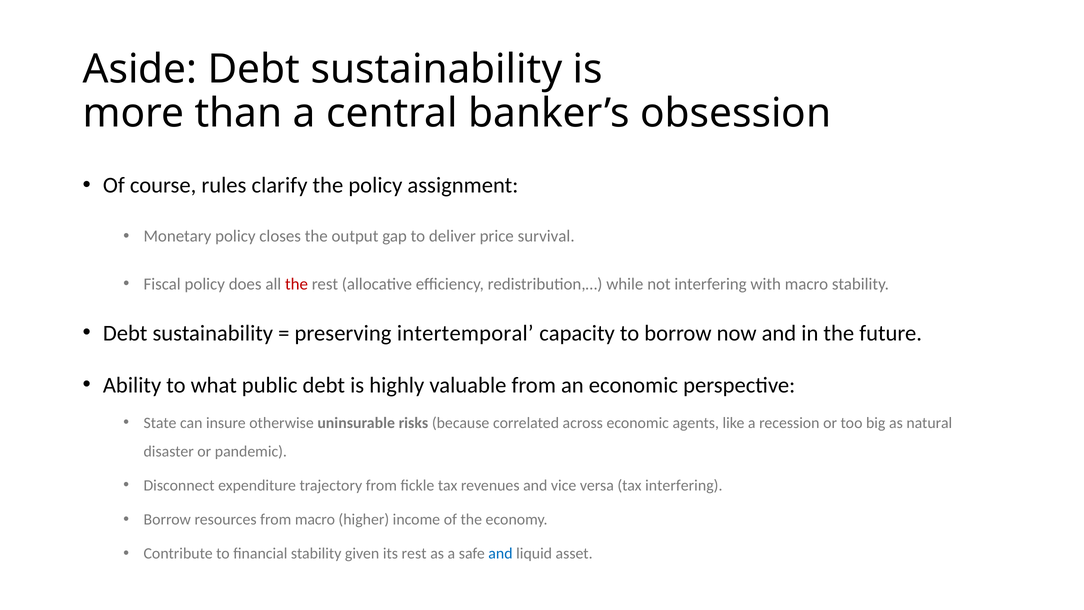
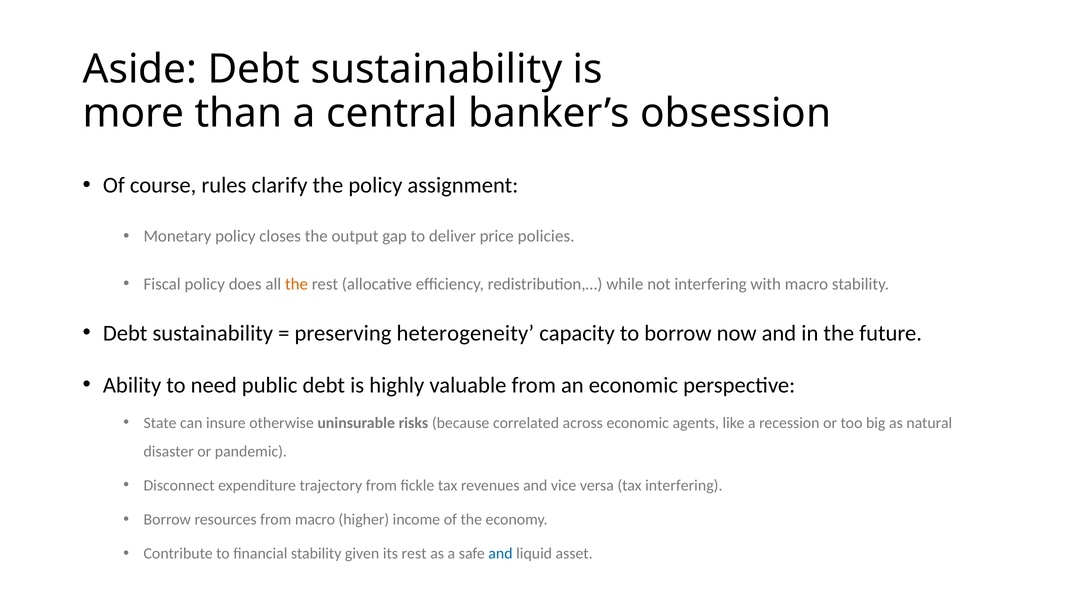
survival: survival -> policies (546, 236)
the colour: red -> orange (297, 284)
intertemporal: intertemporal -> heterogeneity (465, 333)
what: what -> need (214, 385)
